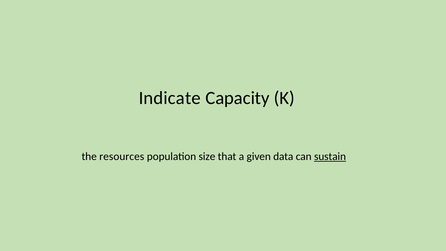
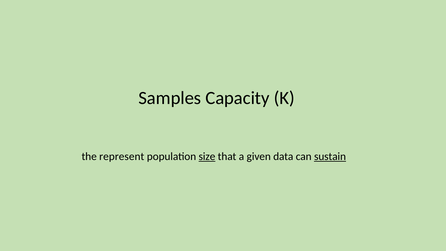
Indicate: Indicate -> Samples (170, 98)
resources: resources -> represent (122, 156)
size underline: none -> present (207, 156)
